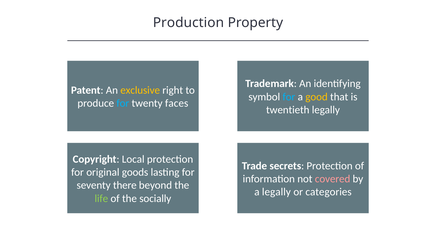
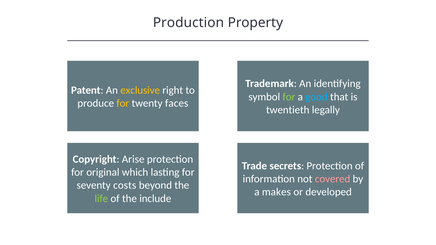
for colour: light blue -> light green (289, 97)
good colour: yellow -> light blue (317, 97)
for colour: light blue -> yellow (123, 103)
Local: Local -> Arise (133, 159)
goods: goods -> which (135, 172)
there: there -> costs (125, 186)
a legally: legally -> makes (276, 192)
categories: categories -> developed (329, 192)
socially: socially -> include (155, 199)
